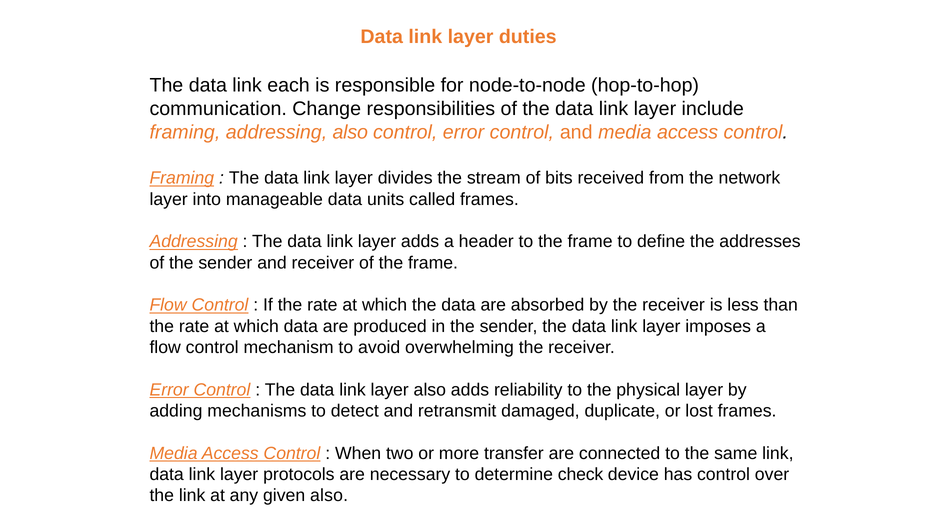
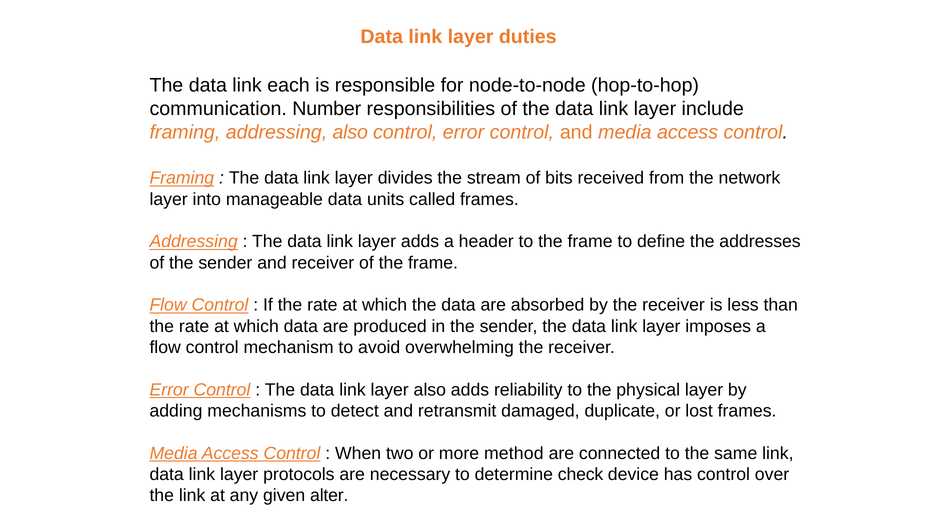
Change: Change -> Number (327, 109)
transfer: transfer -> method (514, 453)
given also: also -> alter (329, 496)
